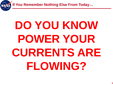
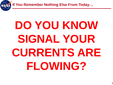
POWER: POWER -> SIGNAL (39, 39)
